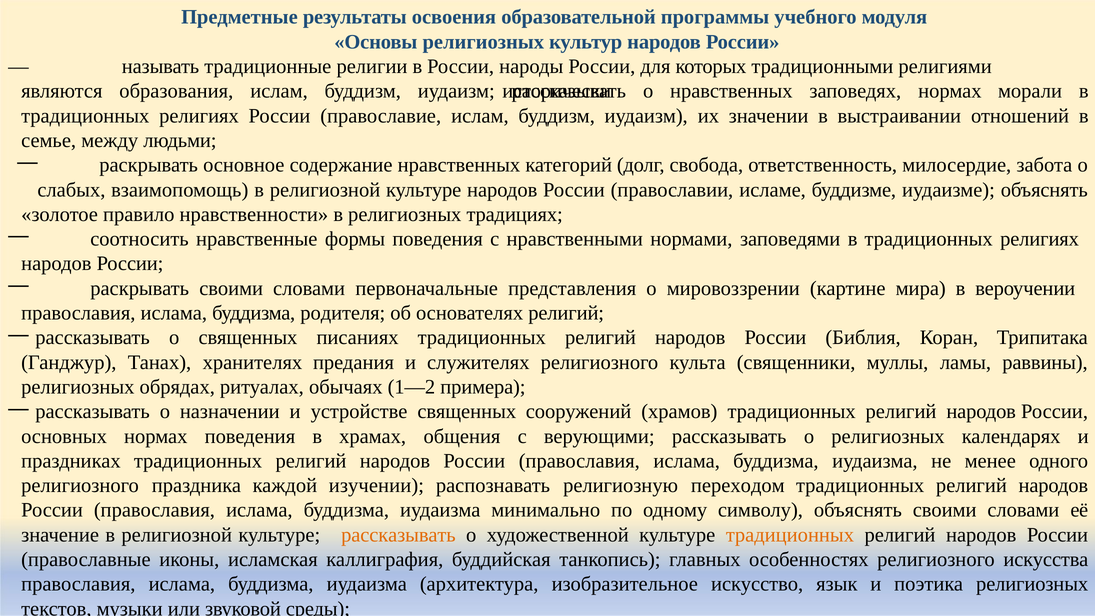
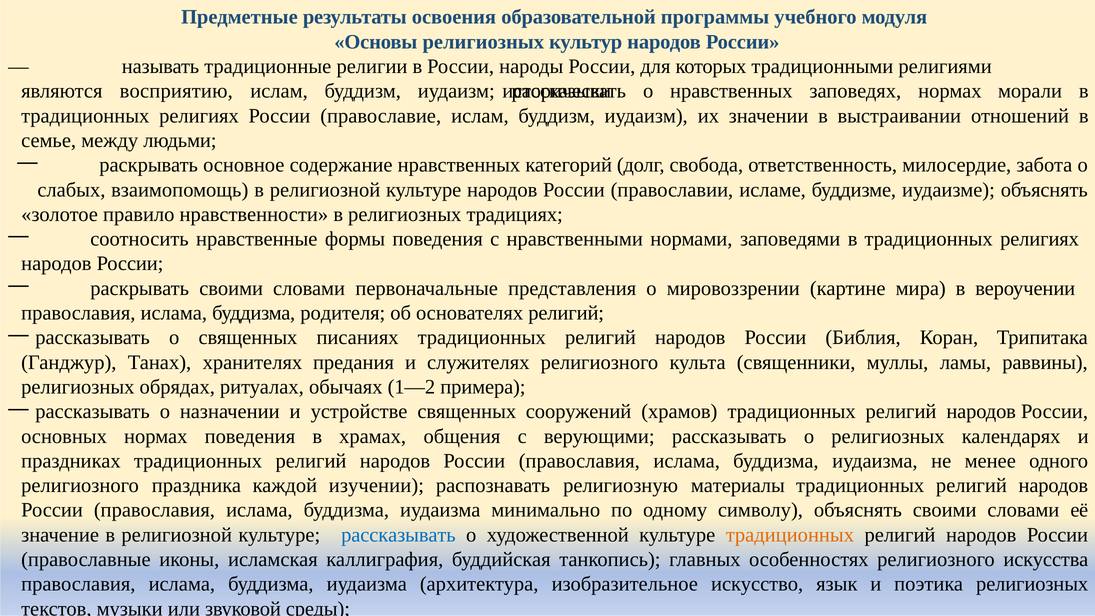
образования: образования -> восприятию (176, 91)
переходом: переходом -> материалы (738, 485)
рассказывать colour: orange -> blue (398, 535)
